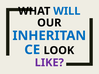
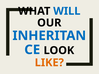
LIKE colour: purple -> orange (49, 63)
